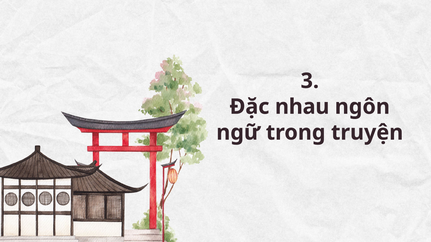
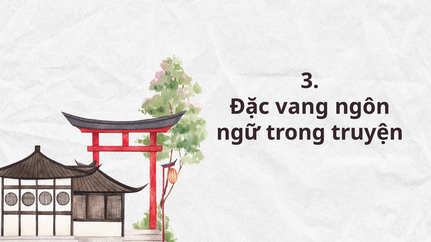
nhau: nhau -> vang (302, 107)
